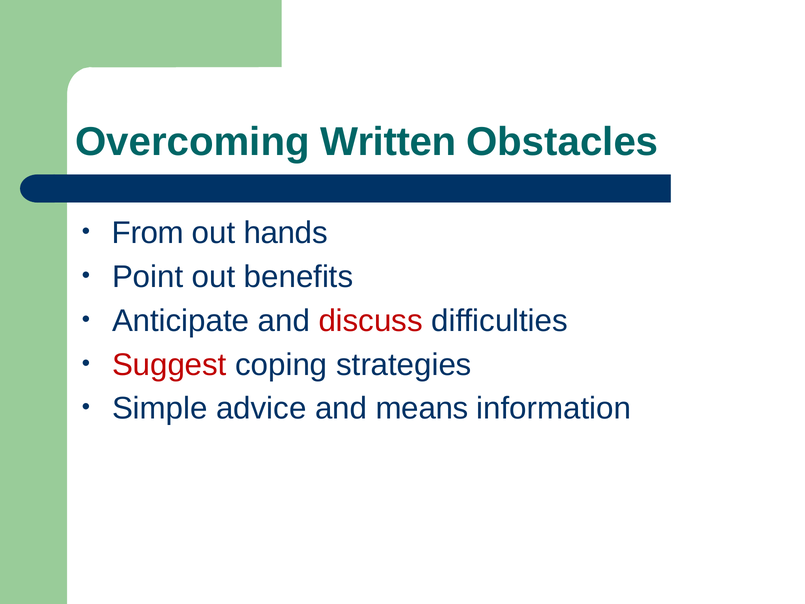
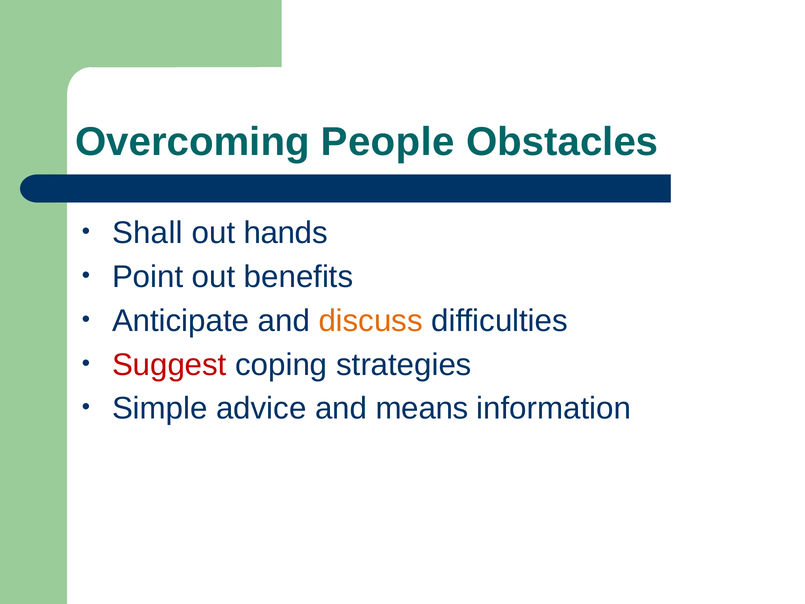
Written: Written -> People (388, 142)
From: From -> Shall (147, 233)
discuss colour: red -> orange (371, 321)
